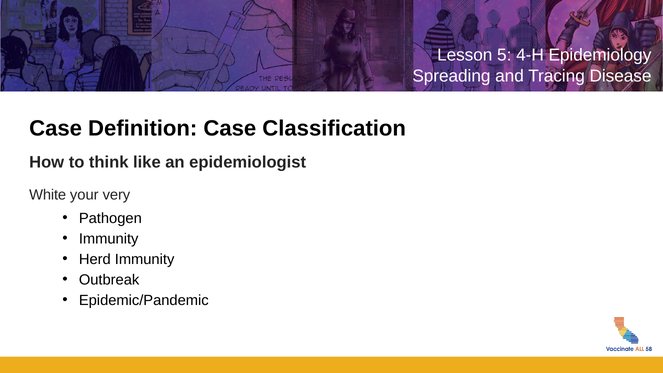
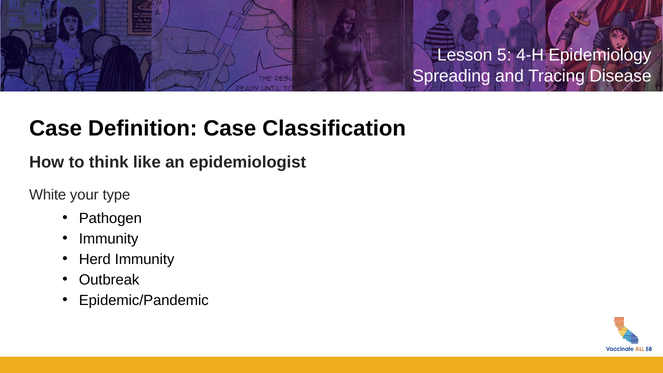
very: very -> type (116, 195)
